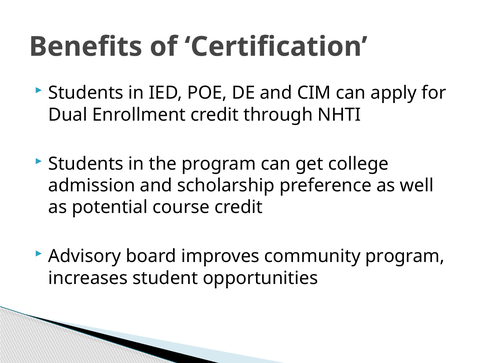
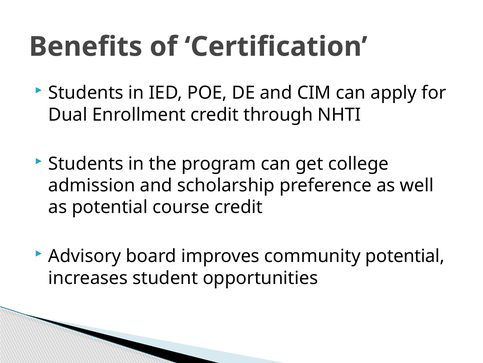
community program: program -> potential (405, 256)
